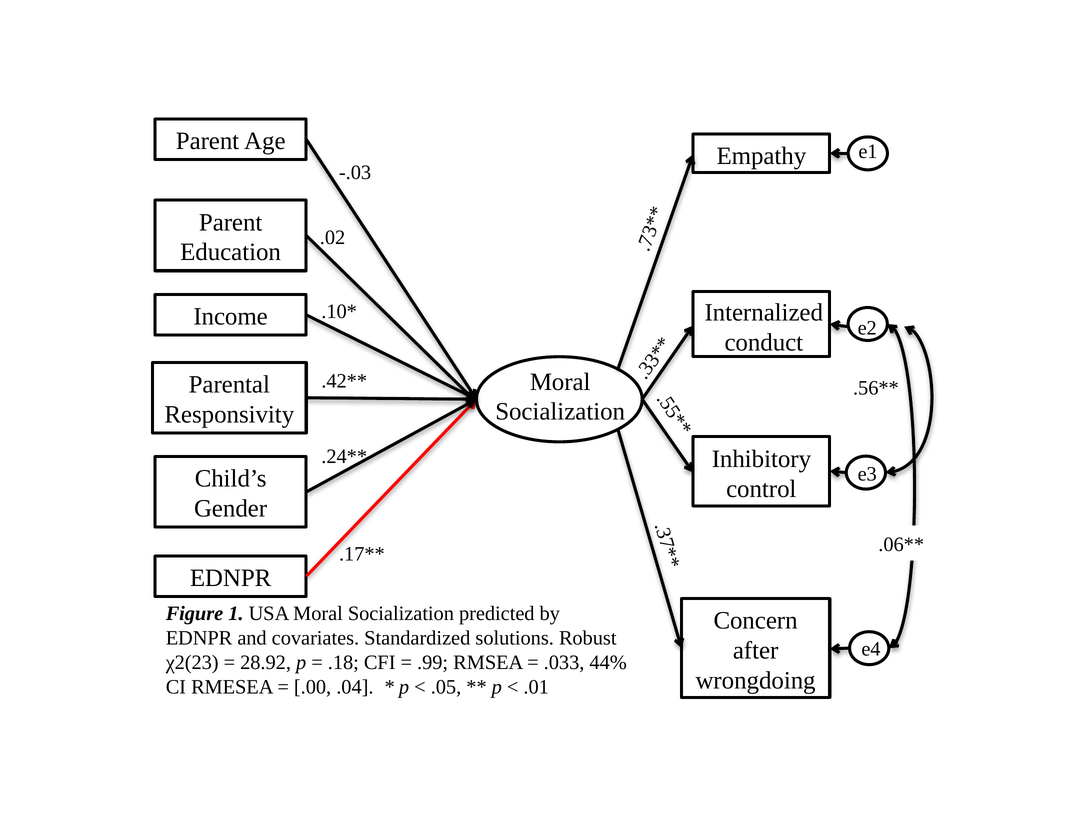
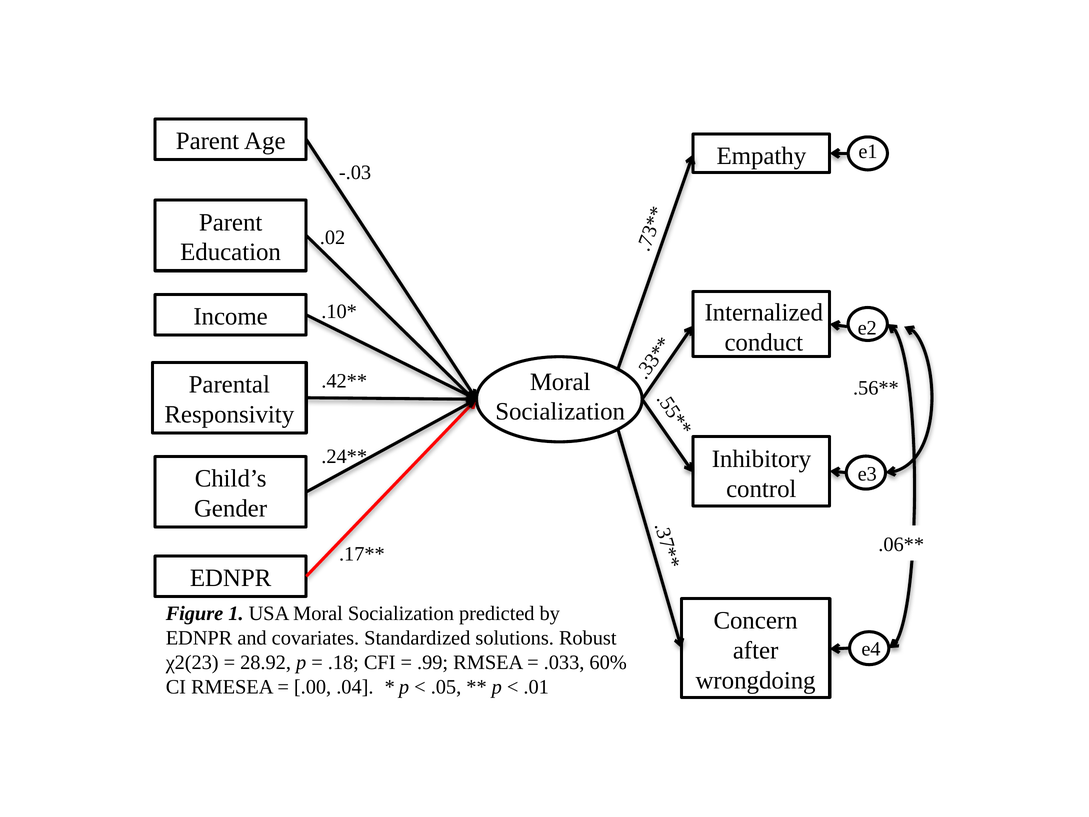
44%: 44% -> 60% (608, 662)
